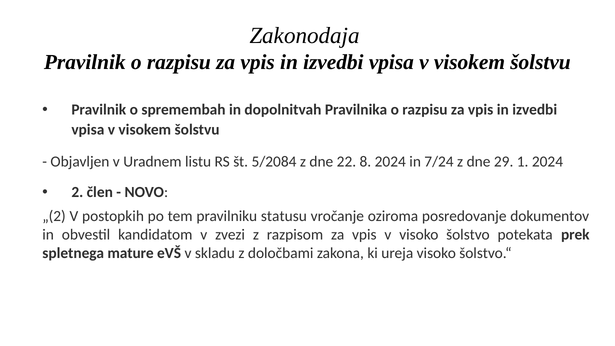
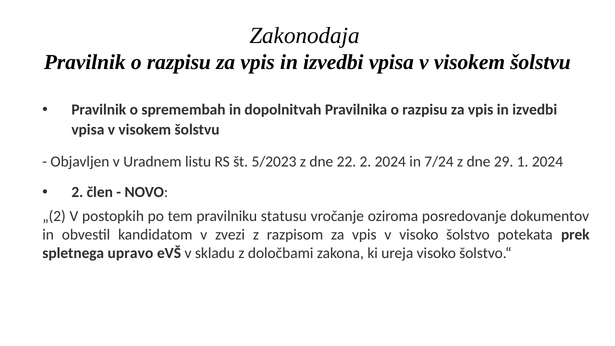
5/2084: 5/2084 -> 5/2023 (274, 162)
22 8: 8 -> 2 (365, 162)
mature: mature -> upravo (130, 253)
